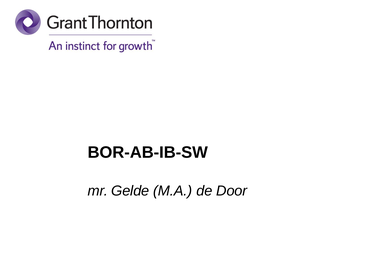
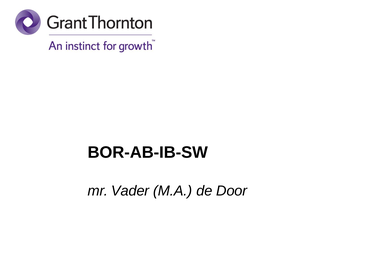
Gelde: Gelde -> Vader (130, 191)
